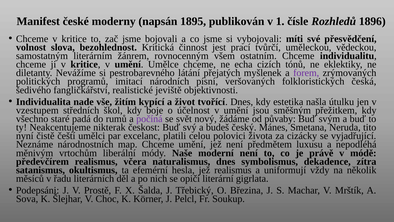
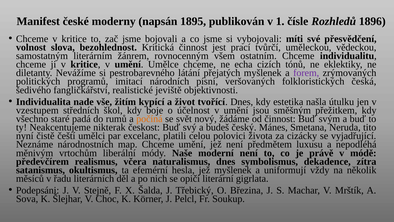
počíná colour: purple -> orange (149, 119)
od půvaby: půvaby -> činnost (280, 119)
jež realismus: realismus -> myšlenek (233, 170)
Prostě: Prostě -> Stejně (98, 190)
